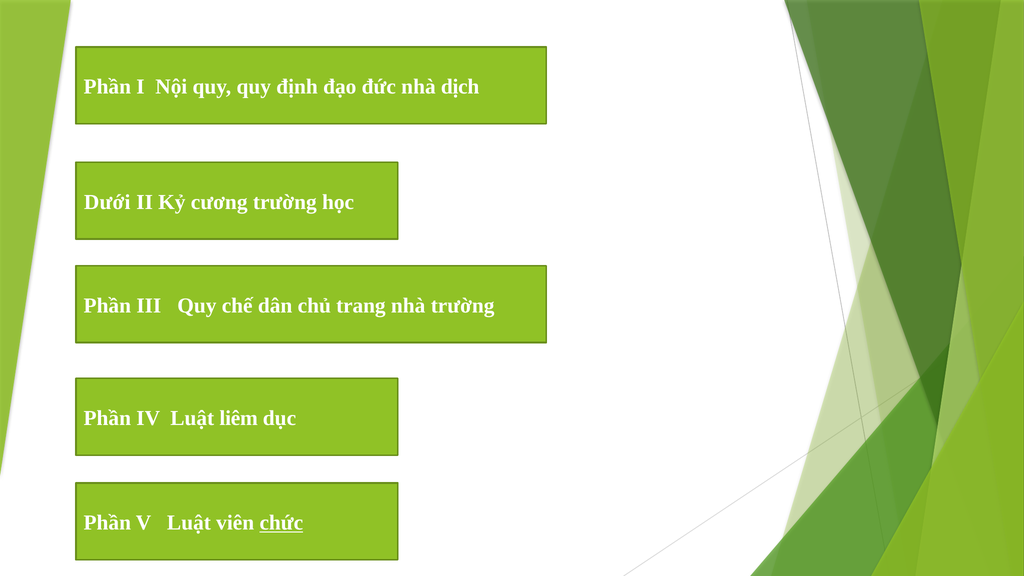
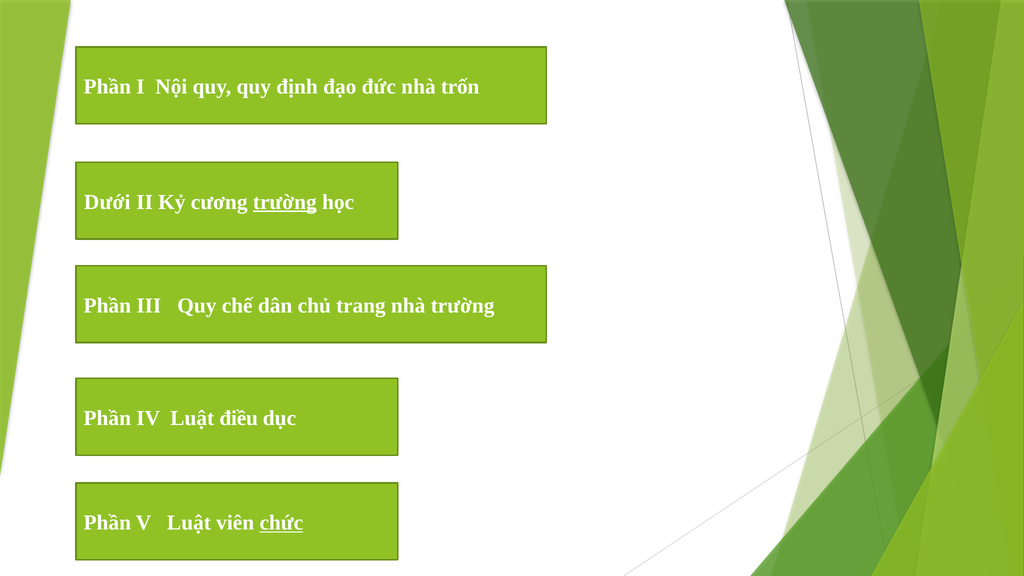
dịch: dịch -> trốn (460, 87)
trường underline: none -> present (285, 202)
liêm: liêm -> điều (239, 418)
